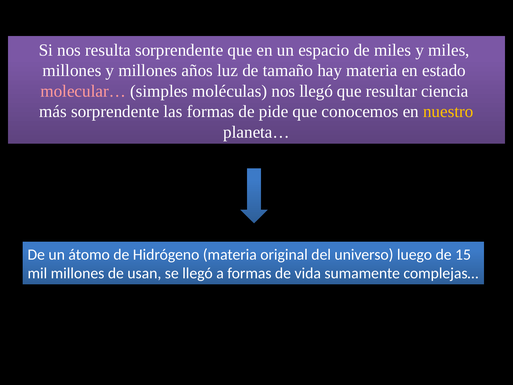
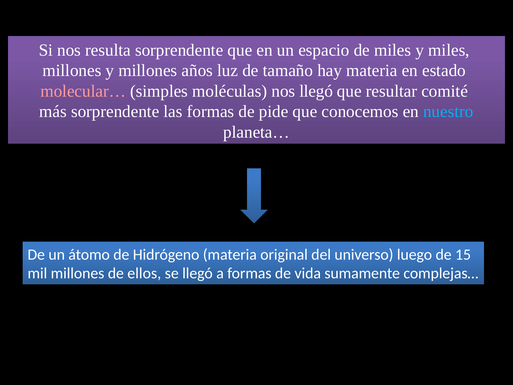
ciencia: ciencia -> comité (445, 91)
nuestro colour: yellow -> light blue (448, 112)
usan: usan -> ellos (144, 273)
